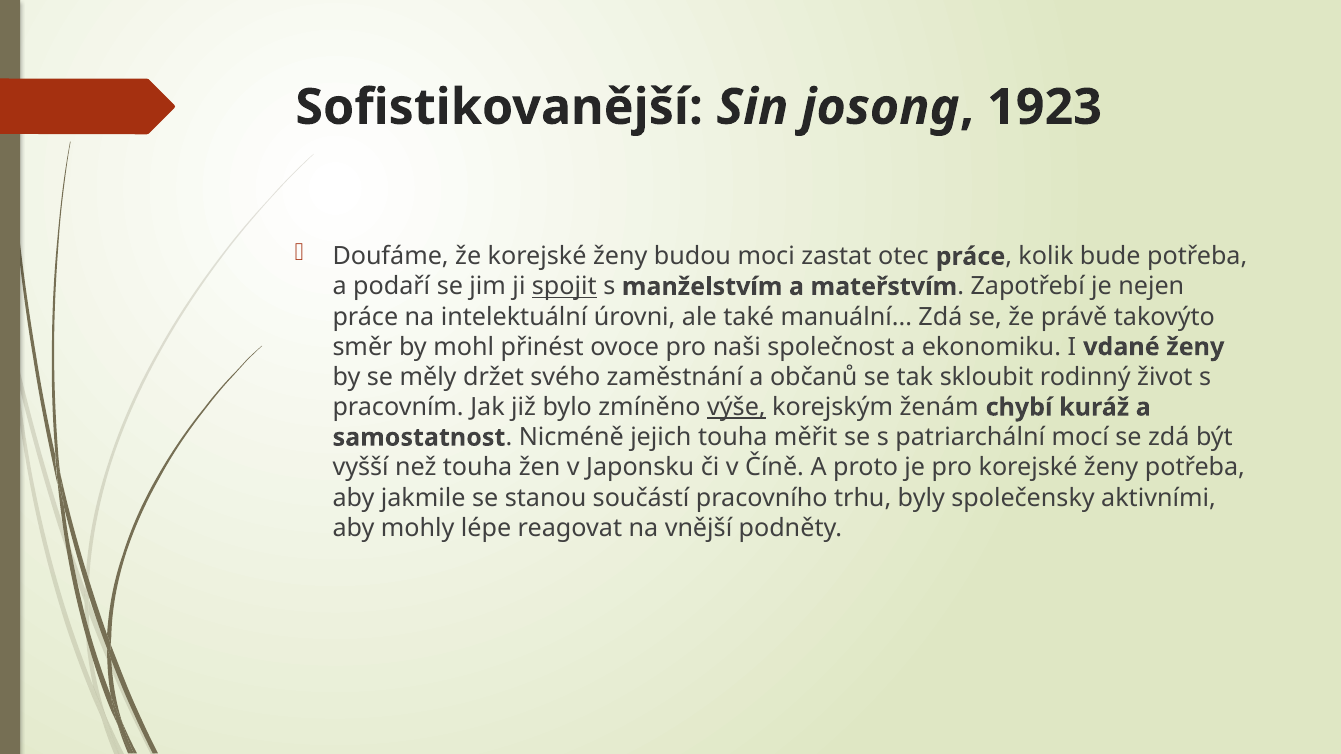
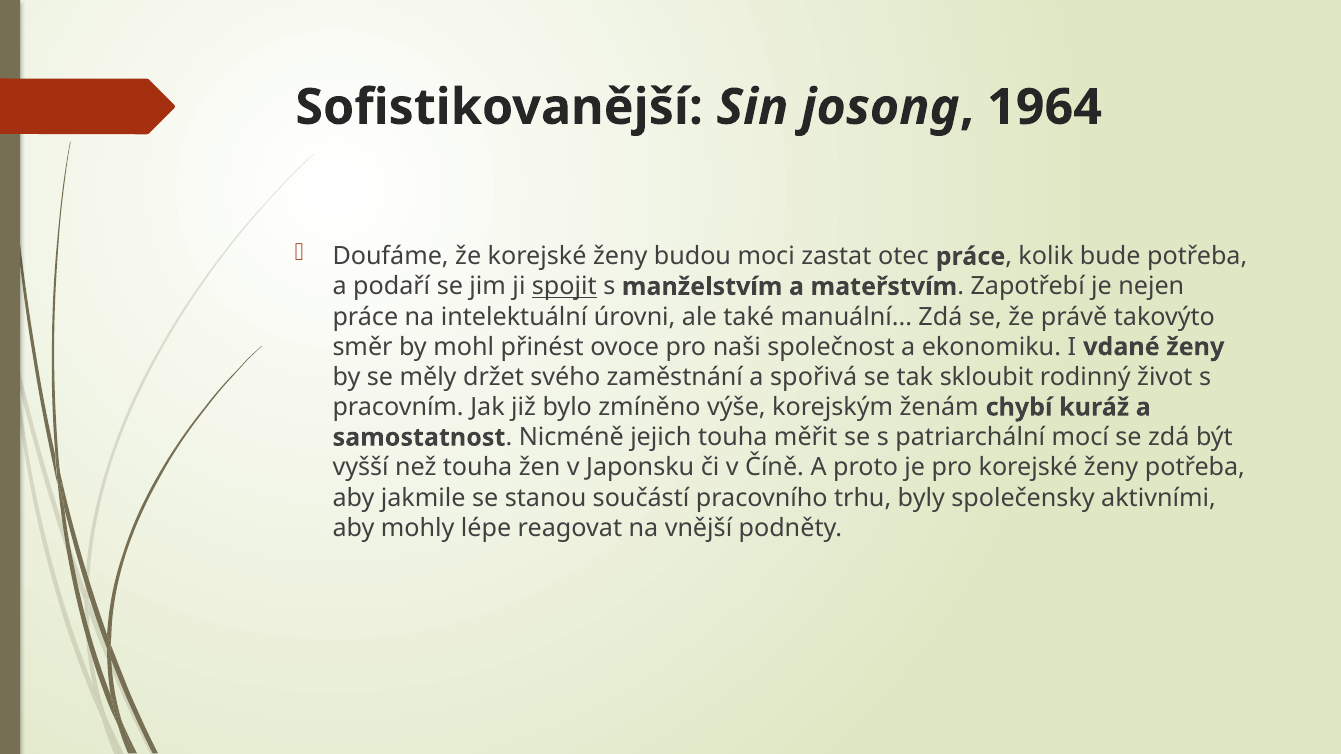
1923: 1923 -> 1964 (1045, 107)
občanů: občanů -> spořivá (814, 377)
výše underline: present -> none (736, 407)
